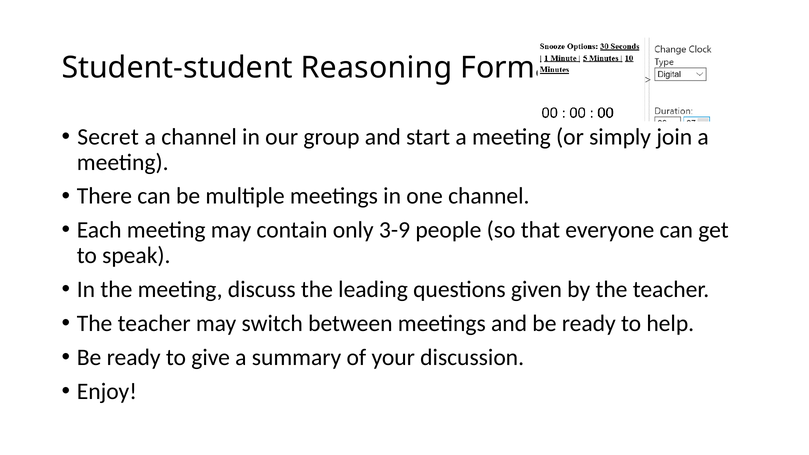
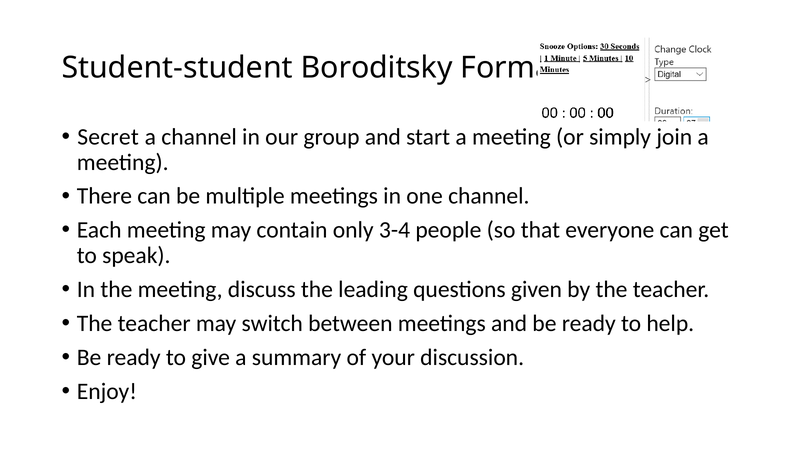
Reasoning: Reasoning -> Boroditsky (377, 68)
3-9: 3-9 -> 3-4 (395, 230)
